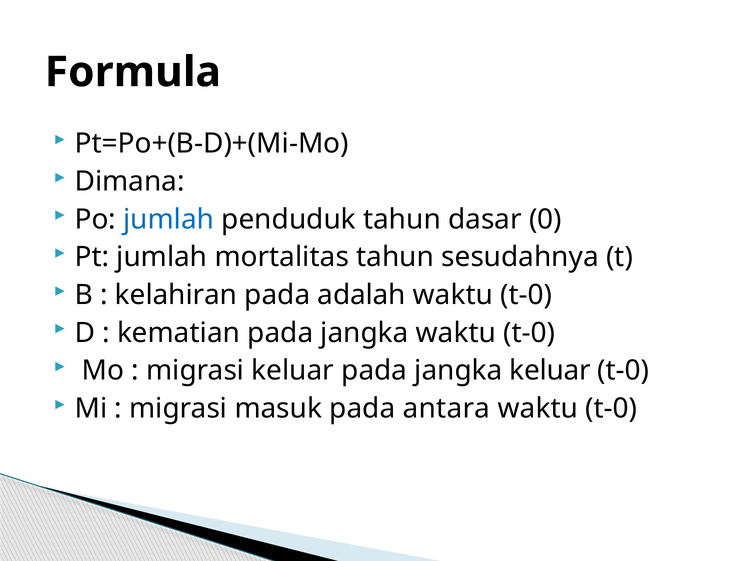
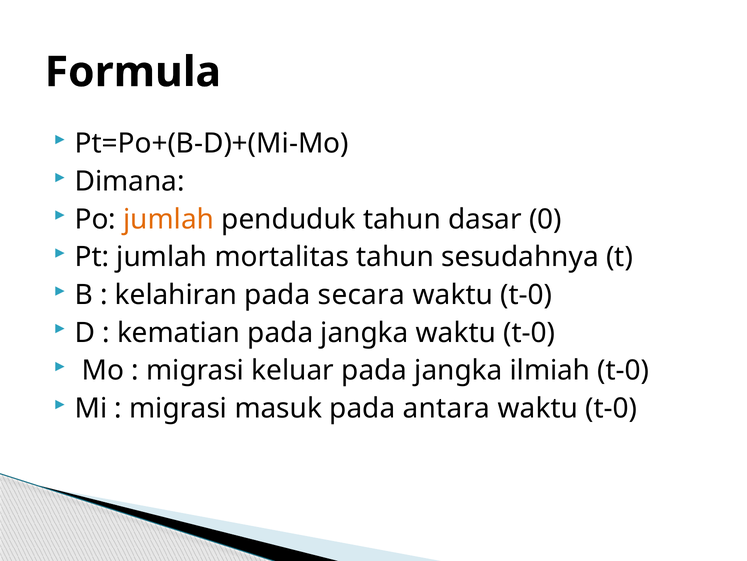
jumlah colour: blue -> orange (169, 219)
adalah: adalah -> secara (361, 295)
jangka keluar: keluar -> ilmiah (550, 370)
